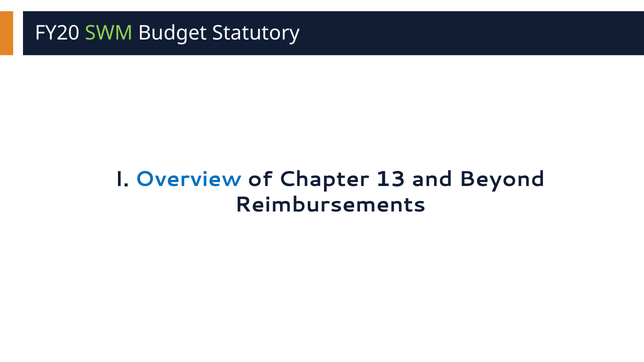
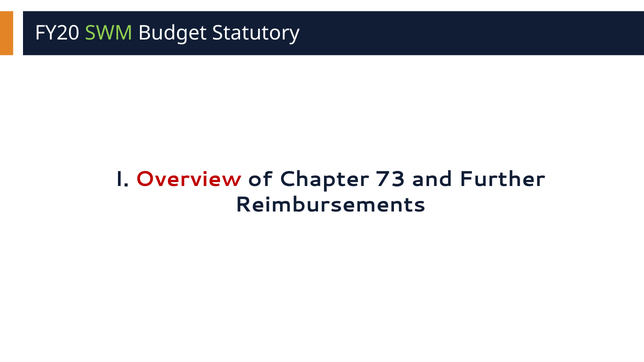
Overview colour: blue -> red (188, 179)
13: 13 -> 73 (390, 179)
Beyond: Beyond -> Further (502, 179)
